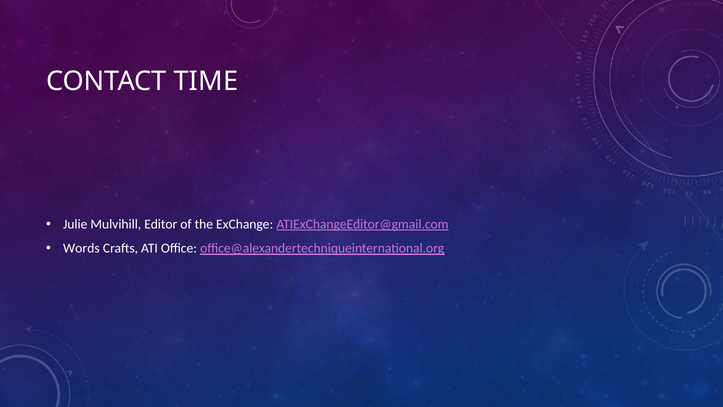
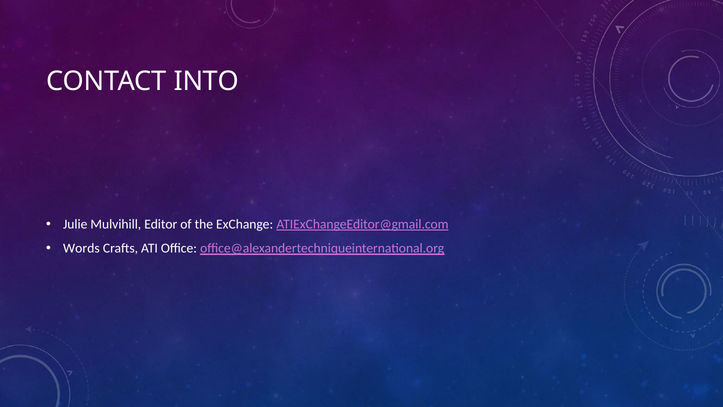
TIME: TIME -> INTO (206, 81)
